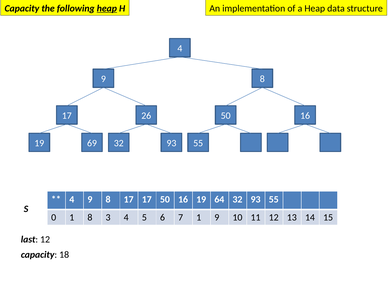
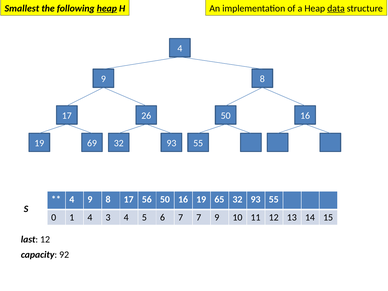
Capacity: Capacity -> Smallest (22, 8)
data underline: none -> present (336, 8)
17 17: 17 -> 56 (147, 199)
64: 64 -> 65 (219, 199)
1 8: 8 -> 4 (90, 218)
7 1: 1 -> 7 (199, 218)
18: 18 -> 92 (64, 255)
